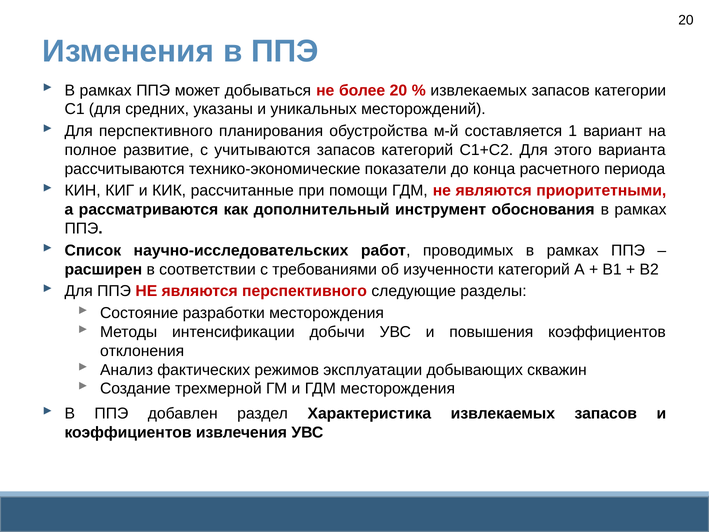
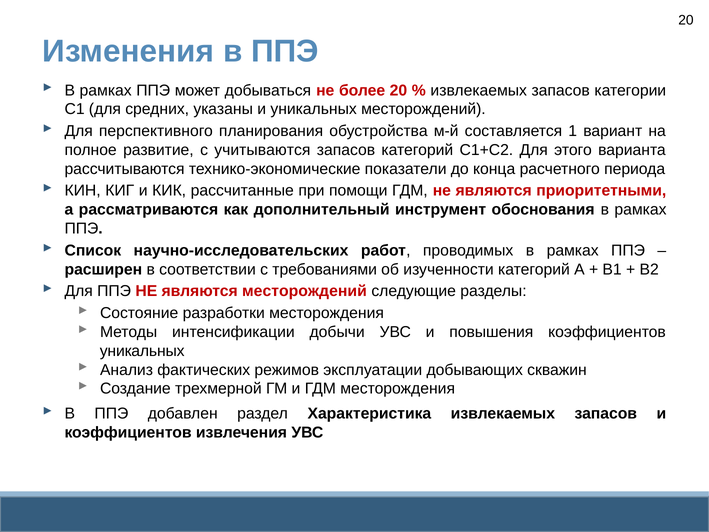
являются перспективного: перспективного -> месторождений (304, 291)
отклонения: отклонения -> уникальных (142, 351)
